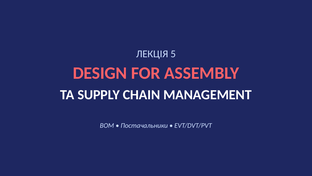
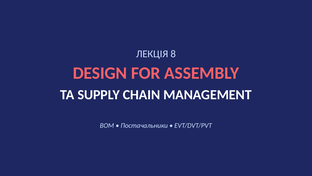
5: 5 -> 8 (173, 54)
